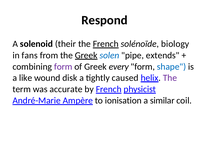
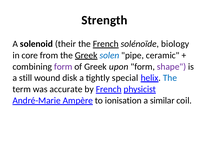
Respond: Respond -> Strength (104, 20)
fans: fans -> core (30, 55)
extends: extends -> ceramic (163, 55)
every: every -> upon (119, 67)
shape colour: blue -> purple (171, 67)
like: like -> still (26, 78)
caused: caused -> special (125, 78)
The colour: purple -> blue (170, 78)
